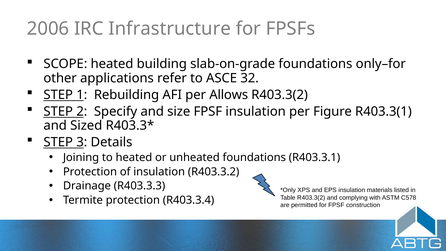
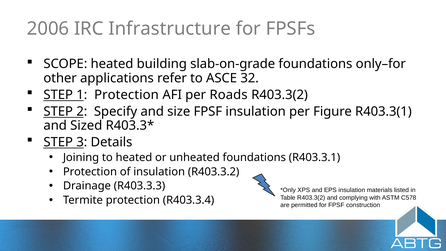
1 Rebuilding: Rebuilding -> Protection (126, 95)
Allows: Allows -> Roads (229, 95)
